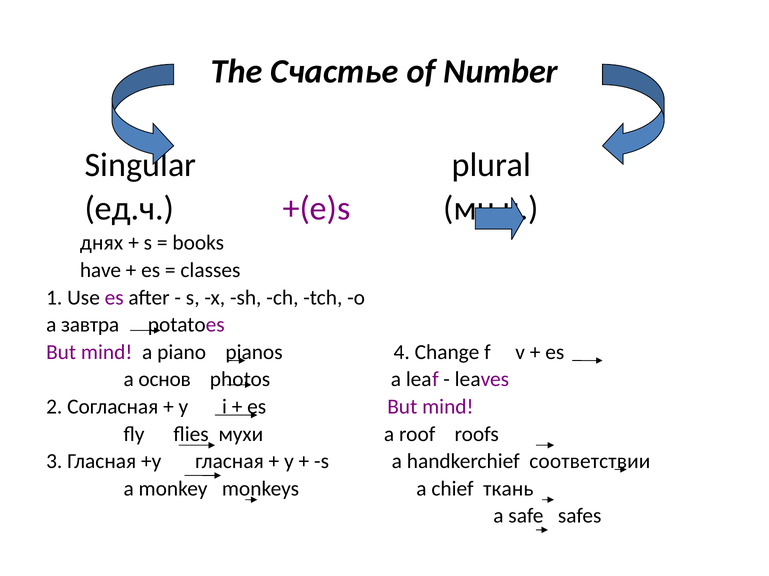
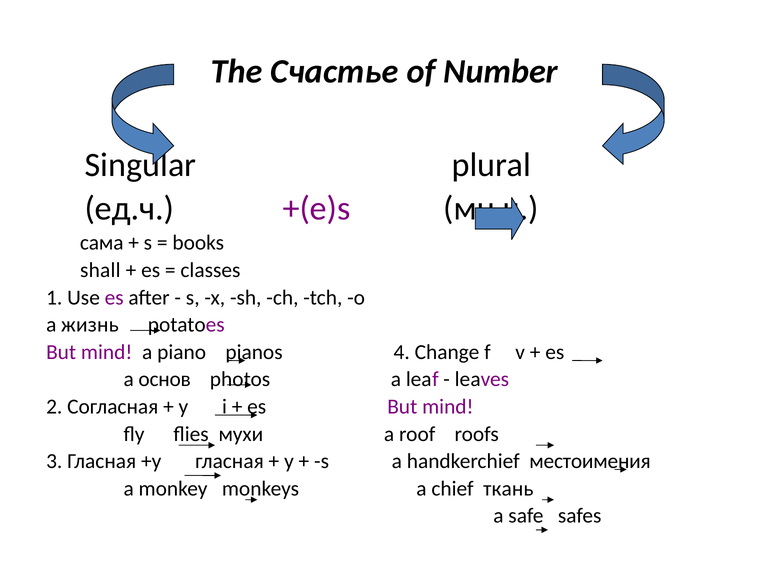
днях: днях -> сама (102, 243)
have: have -> shall (100, 271)
завтра: завтра -> жизнь (90, 325)
соответствии: соответствии -> местоимения (590, 462)
